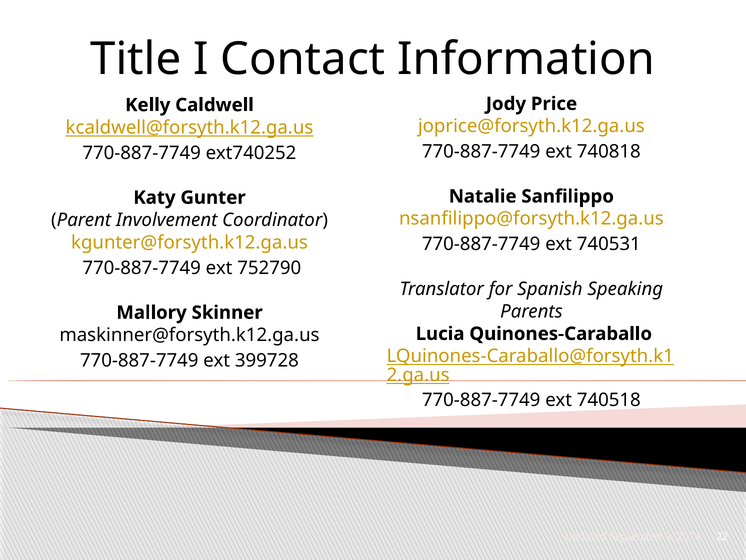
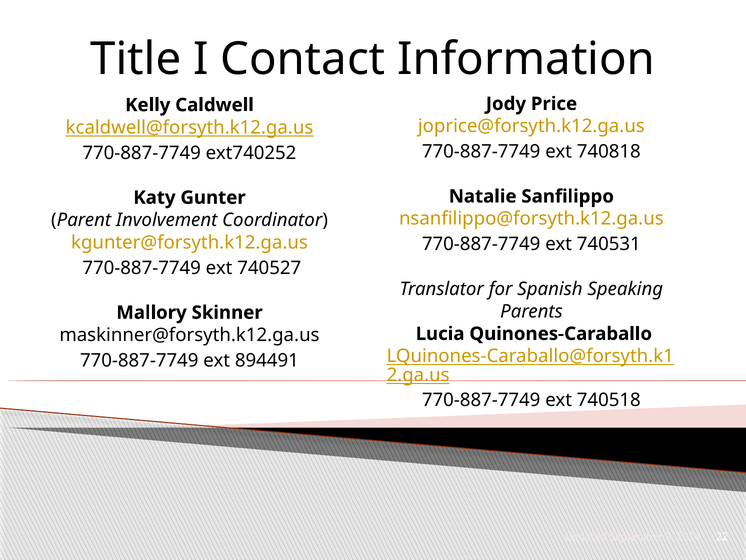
752790: 752790 -> 740527 (269, 268)
399728: 399728 -> 894491 (267, 360)
